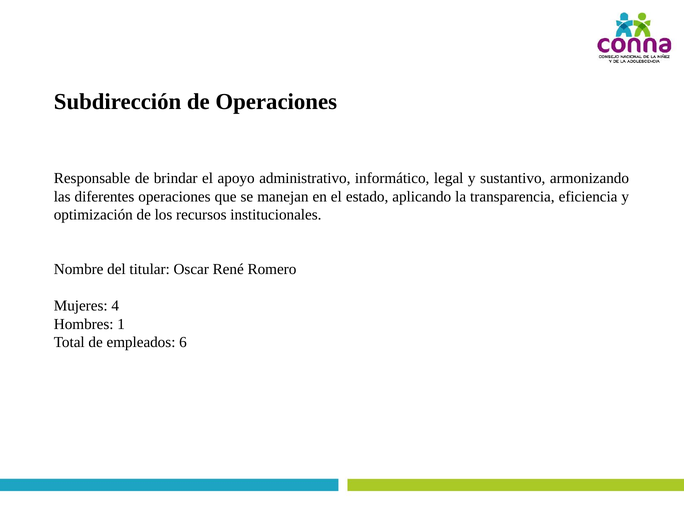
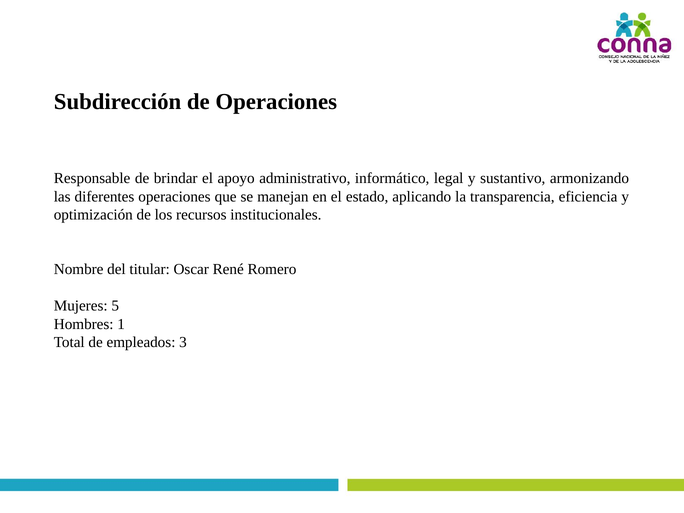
4: 4 -> 5 (115, 306)
6: 6 -> 3 (183, 342)
